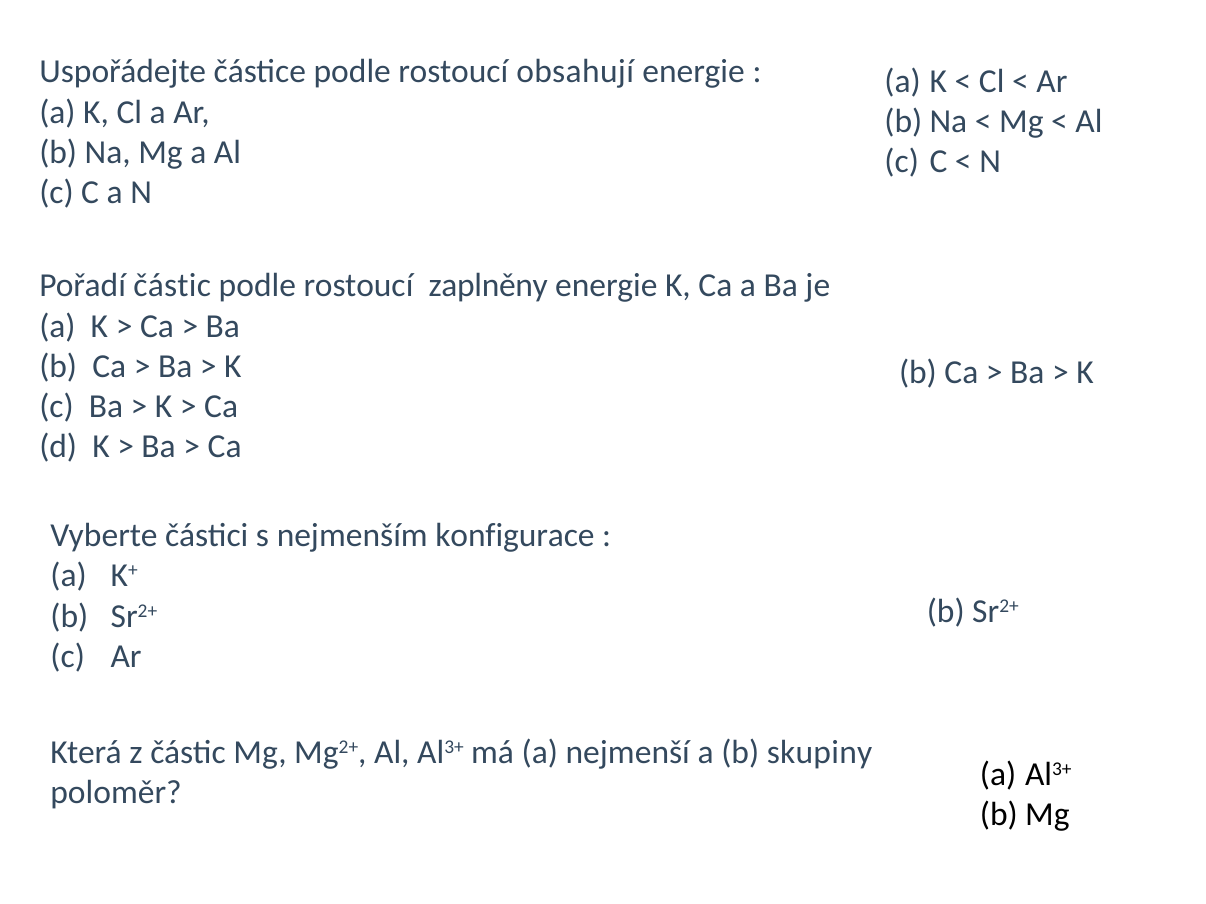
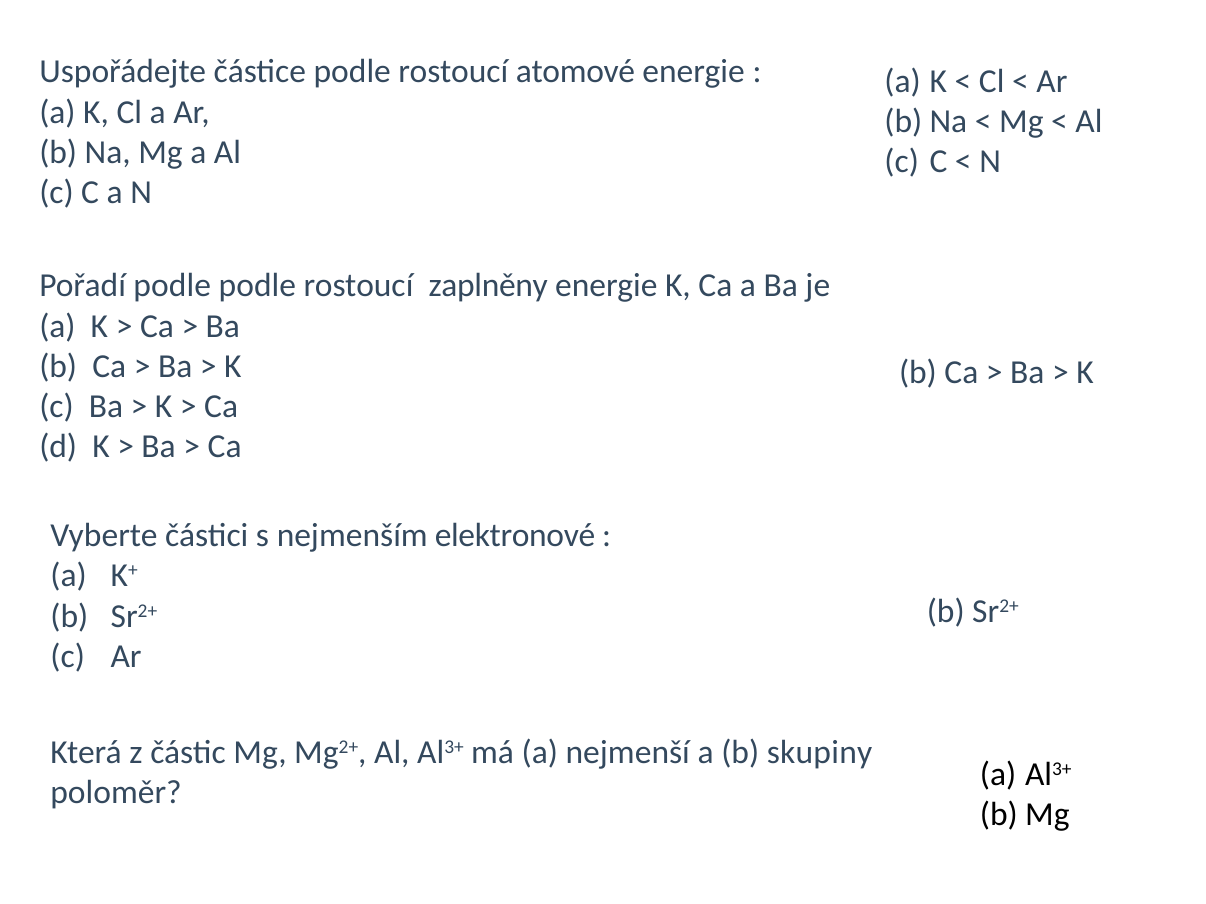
obsahují: obsahují -> atomové (575, 72)
Pořadí částic: částic -> podle (172, 286)
konfigurace: konfigurace -> elektronové (515, 536)
